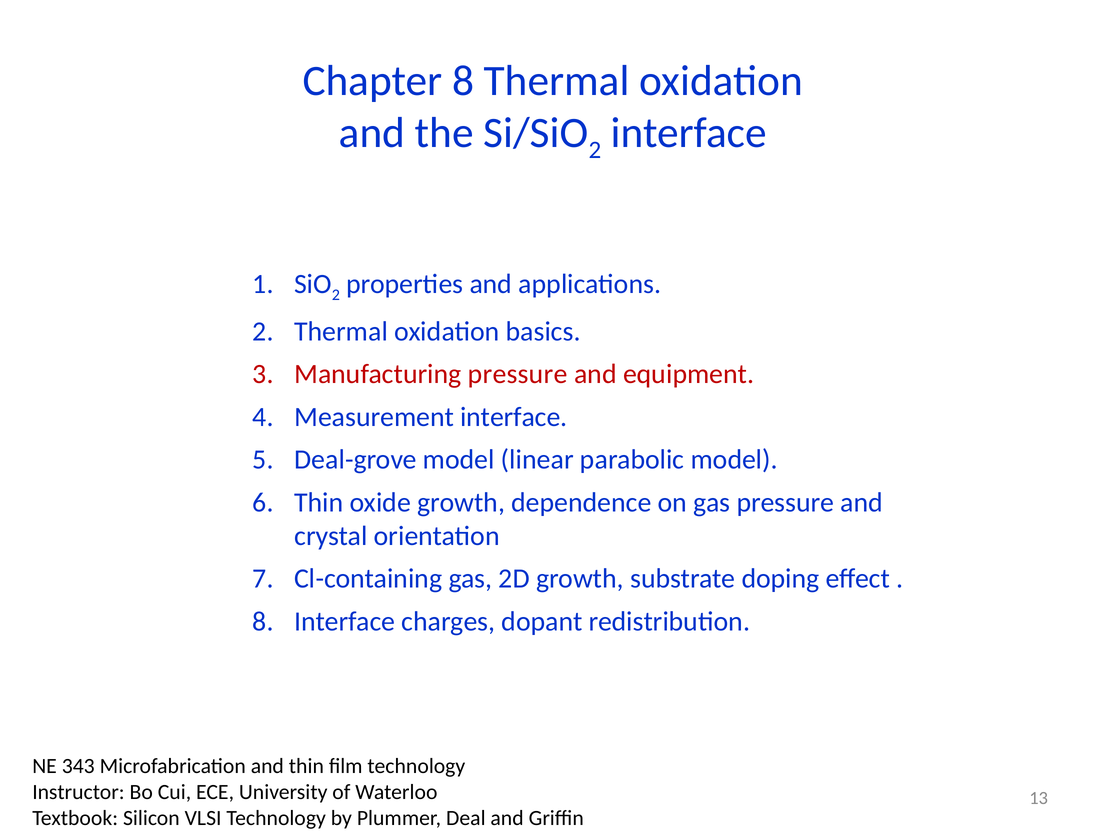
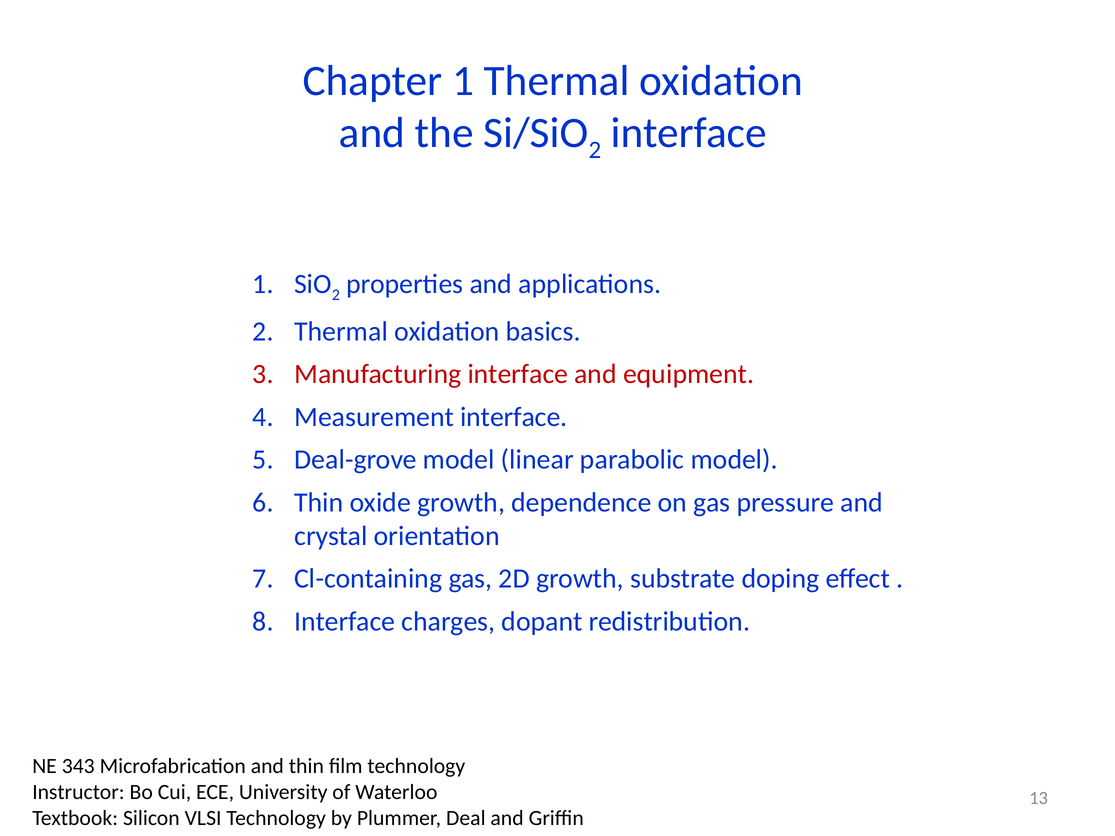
Chapter 8: 8 -> 1 (463, 81)
Manufacturing pressure: pressure -> interface (518, 374)
